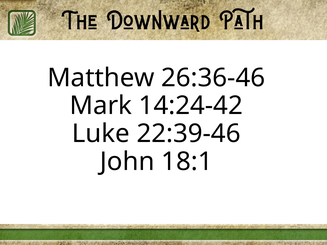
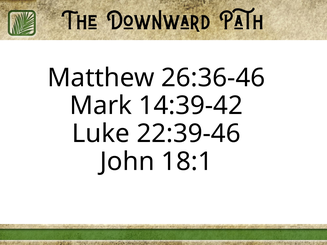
14:24-42: 14:24-42 -> 14:39-42 (191, 106)
